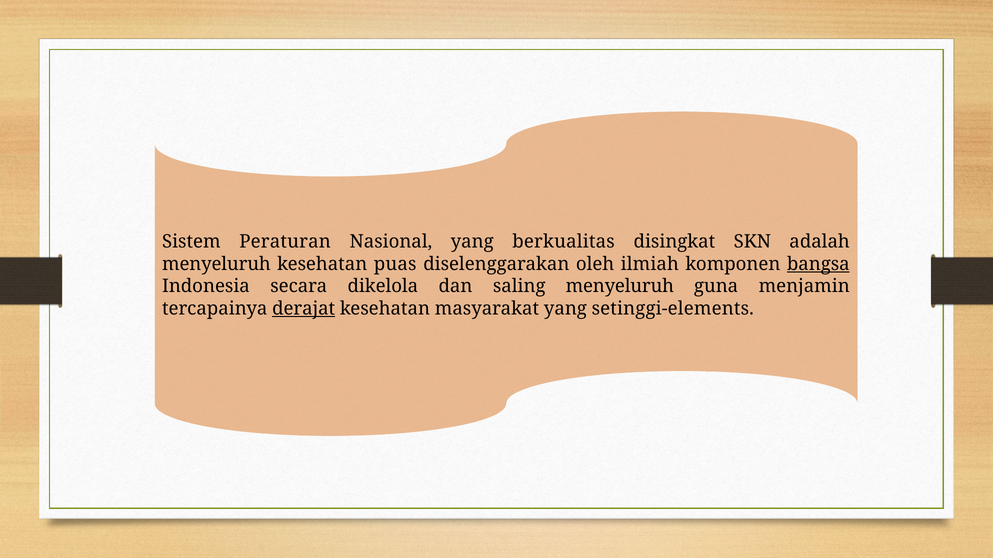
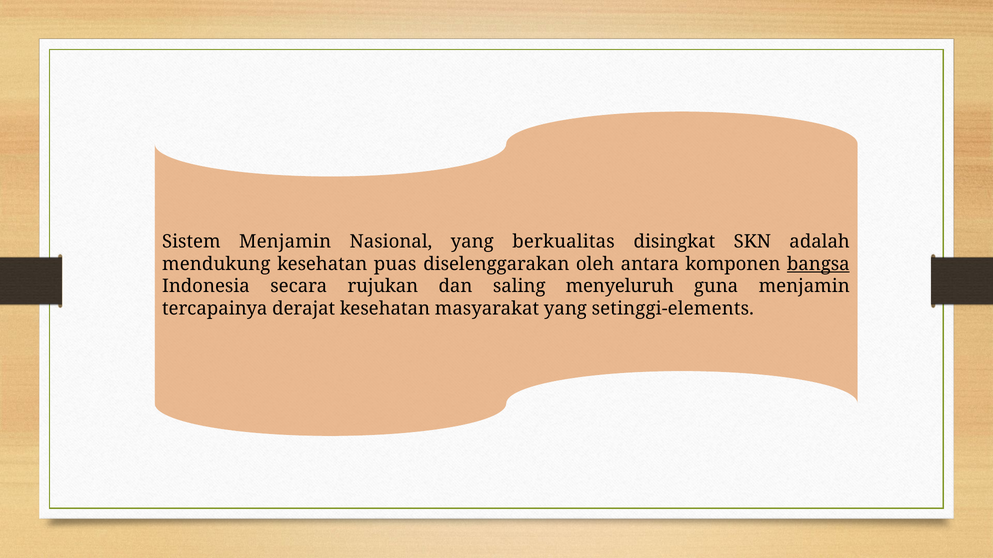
Sistem Peraturan: Peraturan -> Menjamin (285, 242)
menyeluruh: menyeluruh -> mendukung (216, 264)
ilmiah: ilmiah -> antara (650, 264)
dikelola: dikelola -> rujukan (383, 287)
derajat underline: present -> none (304, 309)
